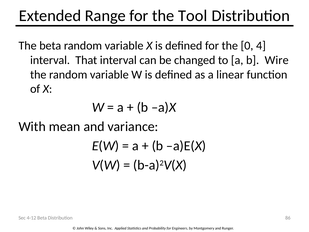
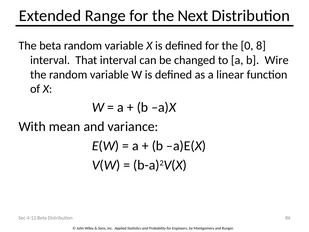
Tool: Tool -> Next (193, 16)
4: 4 -> 8 (261, 46)
